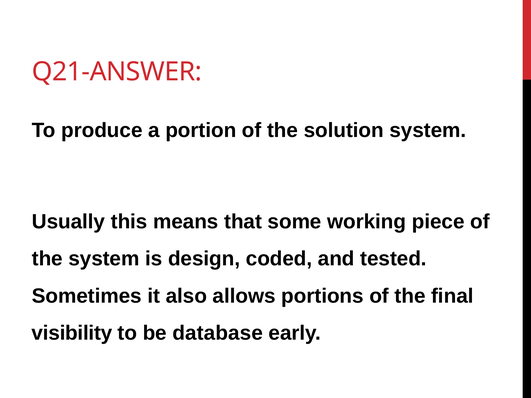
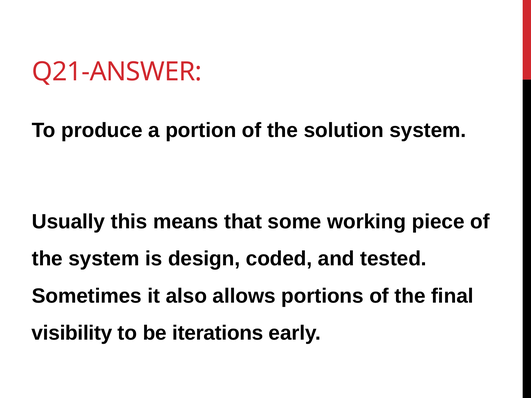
database: database -> iterations (218, 333)
